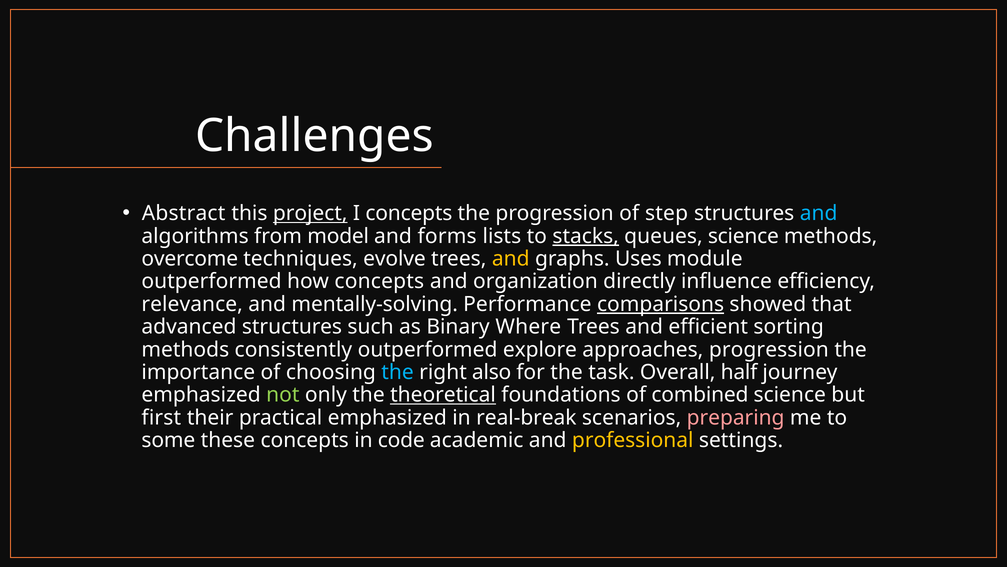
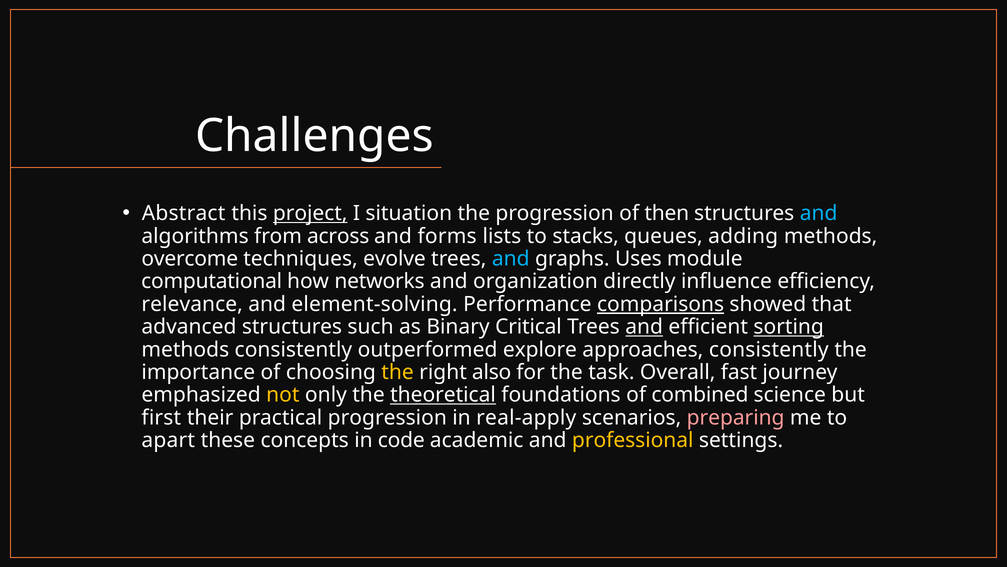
I concepts: concepts -> situation (409, 213)
step: step -> then (667, 213)
model: model -> across (338, 236)
stacks underline: present -> none (586, 236)
queues science: science -> adding (743, 236)
and colour: yellow -> light blue (511, 259)
outperformed: outperformed -> computational (212, 281)
how concepts: concepts -> networks (380, 281)
mentally‑solving: mentally‑solving -> element‑solving (375, 304)
Where: Where -> Critical (528, 327)
and underline: none -> present (644, 327)
sorting underline: none -> present (789, 327)
approaches progression: progression -> consistently (769, 349)
the colour: light blue -> yellow (398, 372)
half: half -> fast (739, 372)
not colour: light green -> yellow (283, 395)
practical emphasized: emphasized -> progression (387, 417)
real‑break: real‑break -> real‑apply (526, 417)
some: some -> apart (168, 440)
